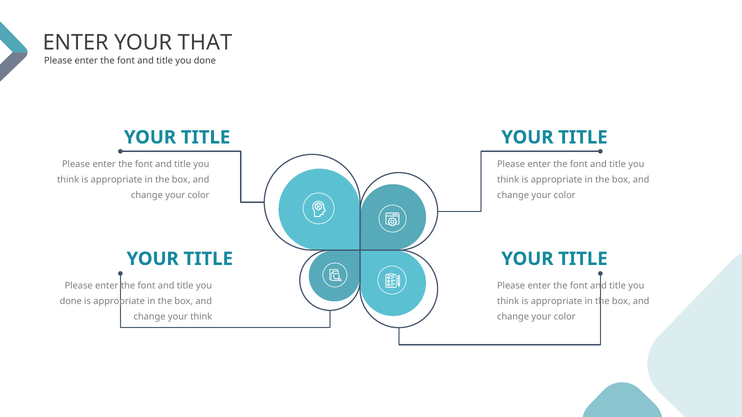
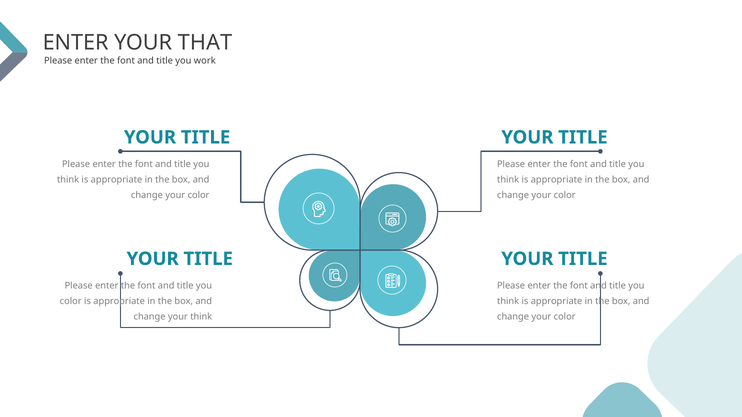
done: done -> work (205, 61)
done: done -> color (71, 302)
